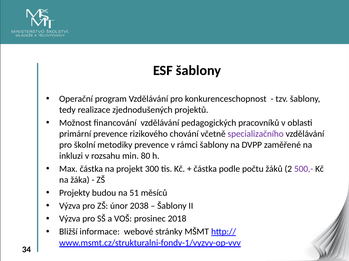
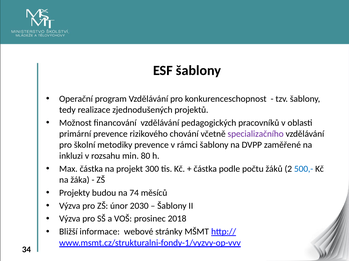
500,- colour: purple -> blue (304, 169)
51: 51 -> 74 (134, 193)
2038: 2038 -> 2030 (139, 206)
